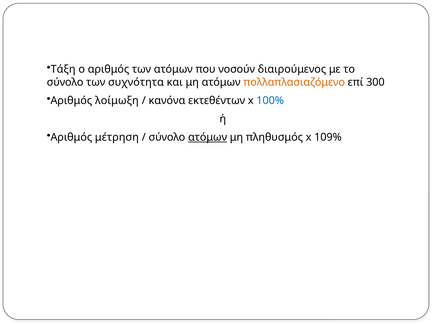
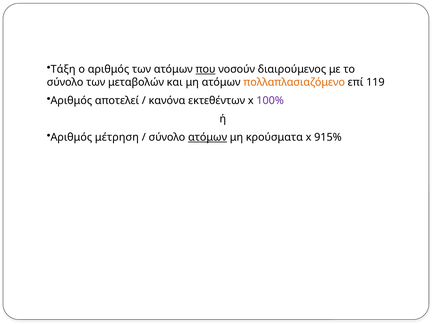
που underline: none -> present (206, 69)
συχνότητα: συχνότητα -> μεταβολών (136, 82)
300: 300 -> 119 (375, 82)
λοίμωξη: λοίμωξη -> αποτελεί (117, 101)
100% colour: blue -> purple (270, 101)
πληθυσμός: πληθυσμός -> κρούσματα (274, 137)
109%: 109% -> 915% (328, 137)
